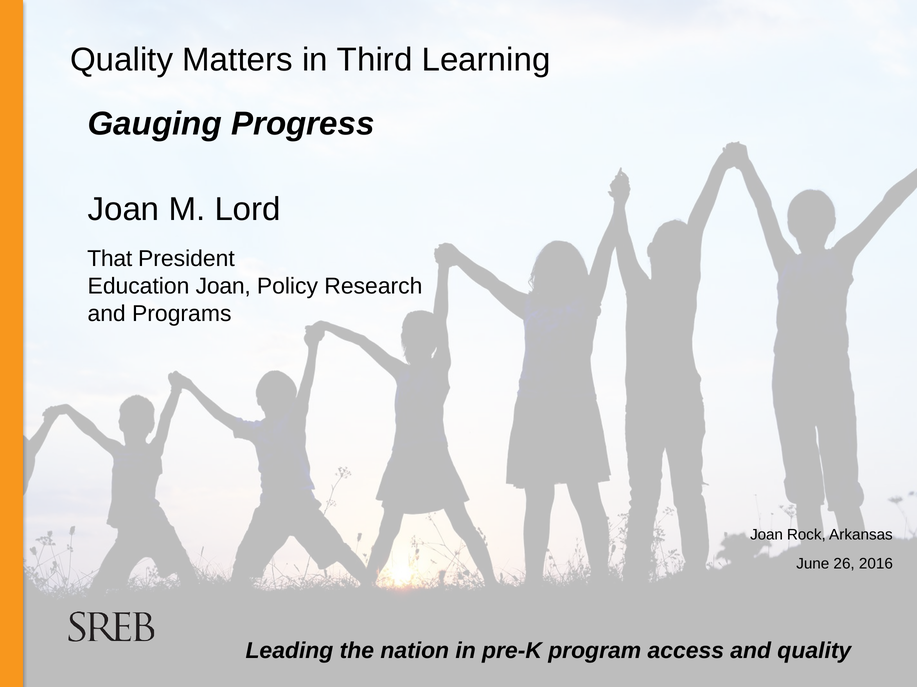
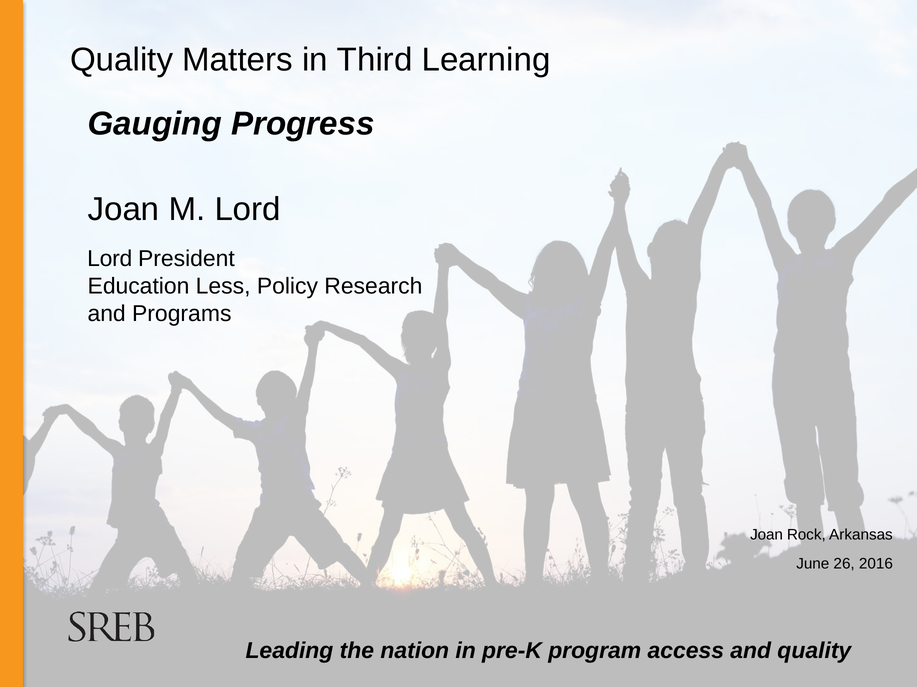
That: That -> Lord (110, 259)
Education Joan: Joan -> Less (223, 287)
